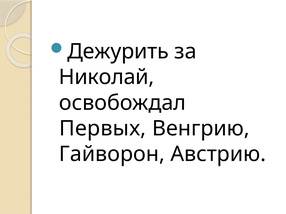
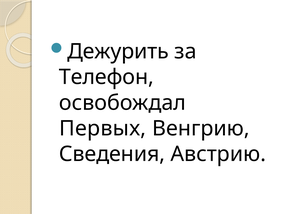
Николай: Николай -> Телефон (106, 77)
Гайворон: Гайворон -> Сведения (112, 154)
